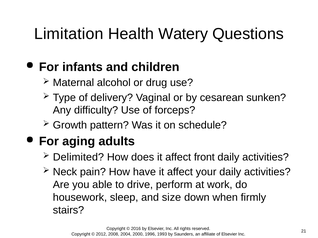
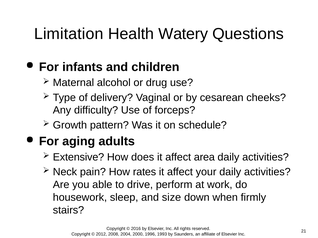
sunken: sunken -> cheeks (266, 98)
Delimited: Delimited -> Extensive (79, 157)
front: front -> area (204, 157)
have: have -> rates (144, 172)
